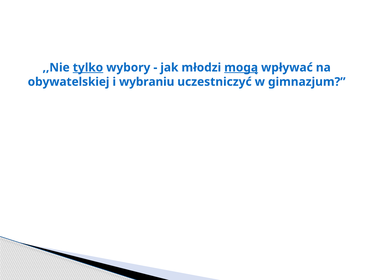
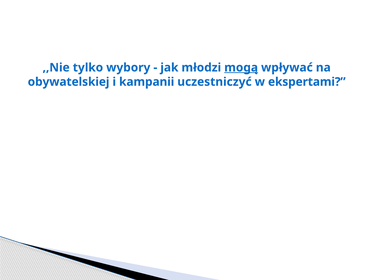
tylko underline: present -> none (88, 67)
wybraniu: wybraniu -> kampanii (147, 82)
gimnazjum: gimnazjum -> ekspertami (307, 82)
